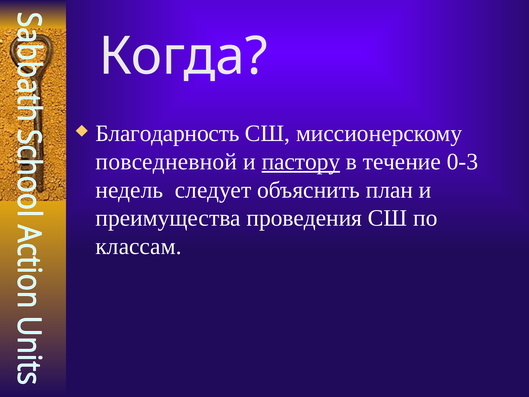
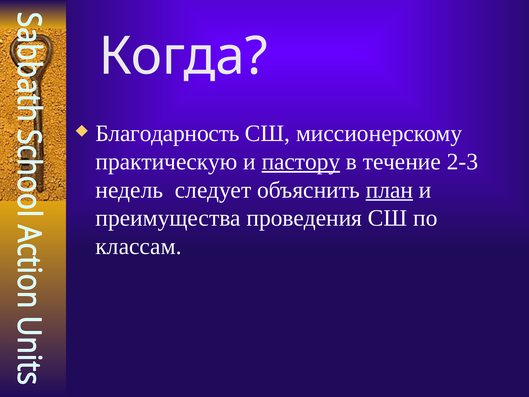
повседневной: повседневной -> практическую (167, 162)
0-3: 0-3 -> 2-3 (462, 162)
план underline: none -> present (389, 190)
